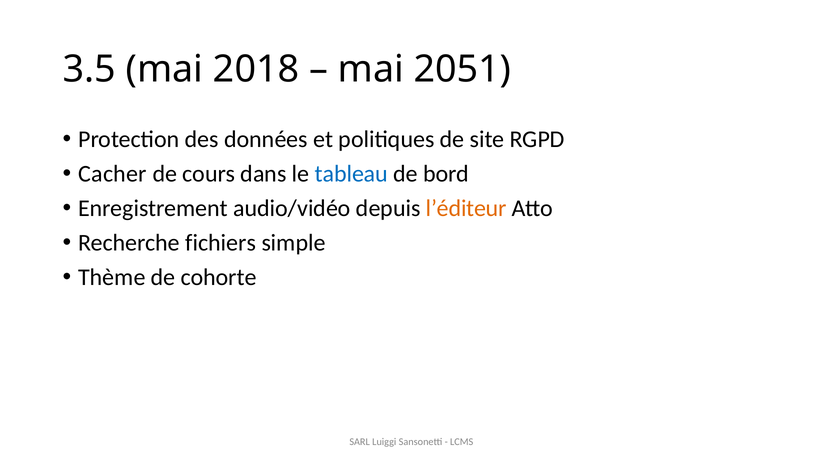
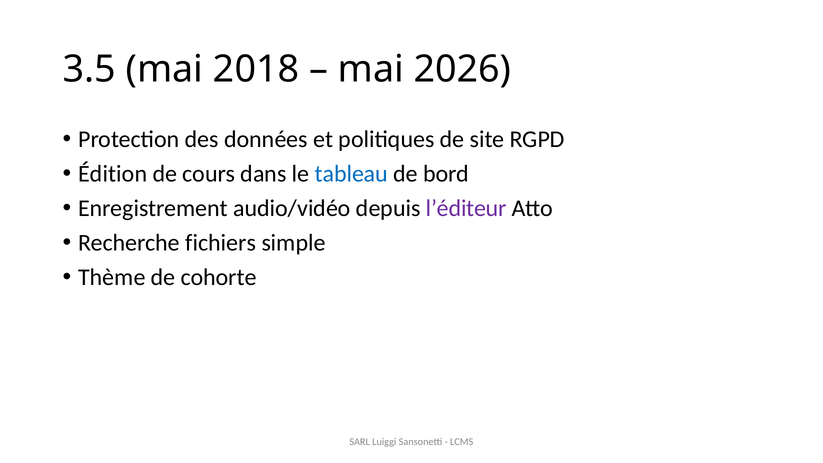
2051: 2051 -> 2026 (462, 69)
Cacher: Cacher -> Édition (113, 174)
l’éditeur colour: orange -> purple (466, 208)
